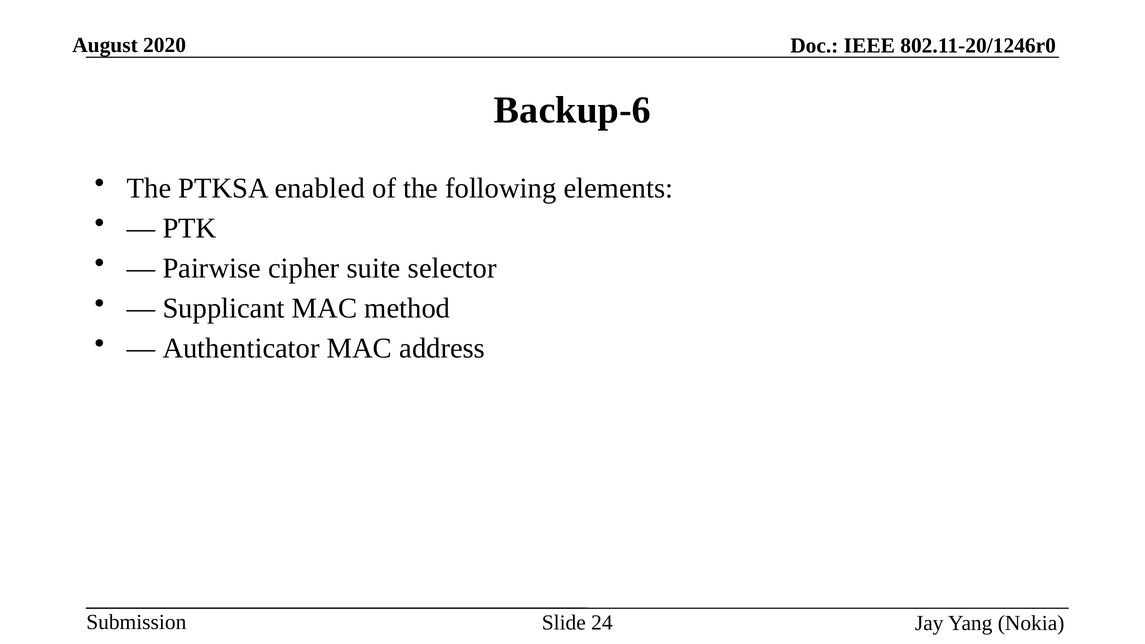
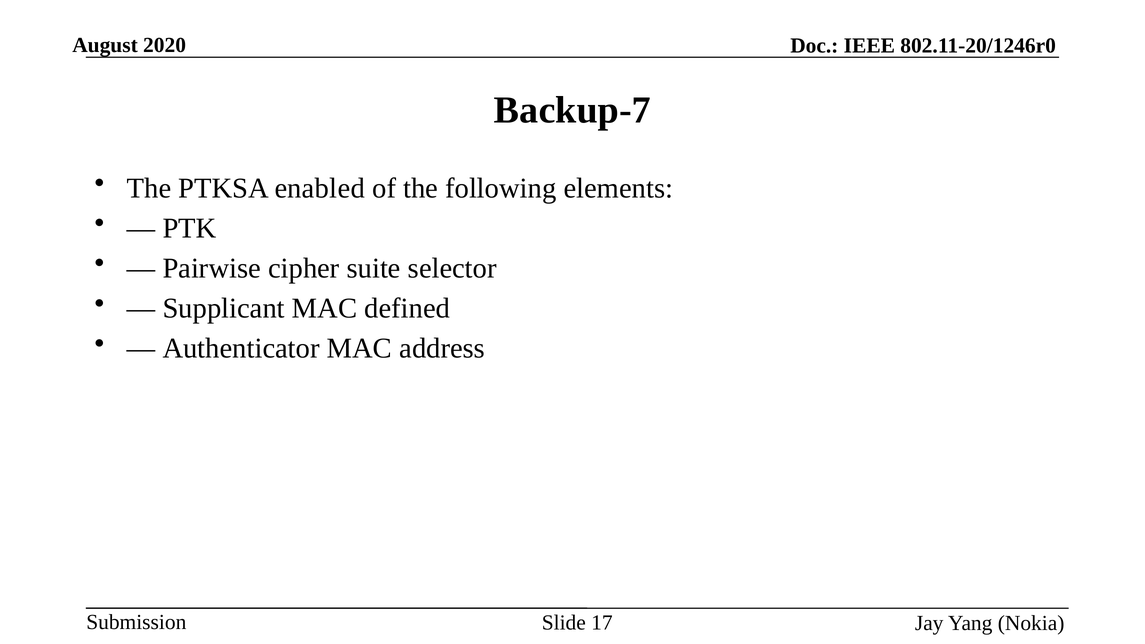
Backup-6: Backup-6 -> Backup-7 (572, 110)
method: method -> defined (407, 308)
24: 24 -> 17 (602, 623)
